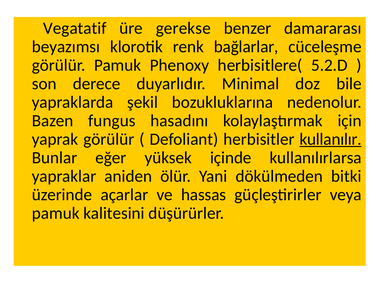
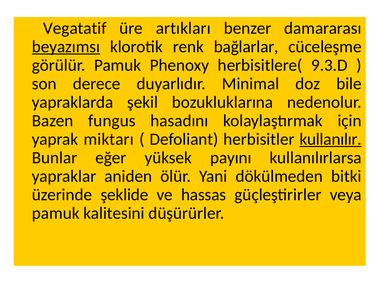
gerekse: gerekse -> artıkları (183, 28)
beyazımsı underline: none -> present (66, 47)
5.2.D: 5.2.D -> 9.3.D (329, 65)
yaprak görülür: görülür -> miktarı (109, 139)
içinde: içinde -> payını (231, 158)
açarlar: açarlar -> şeklide (124, 195)
